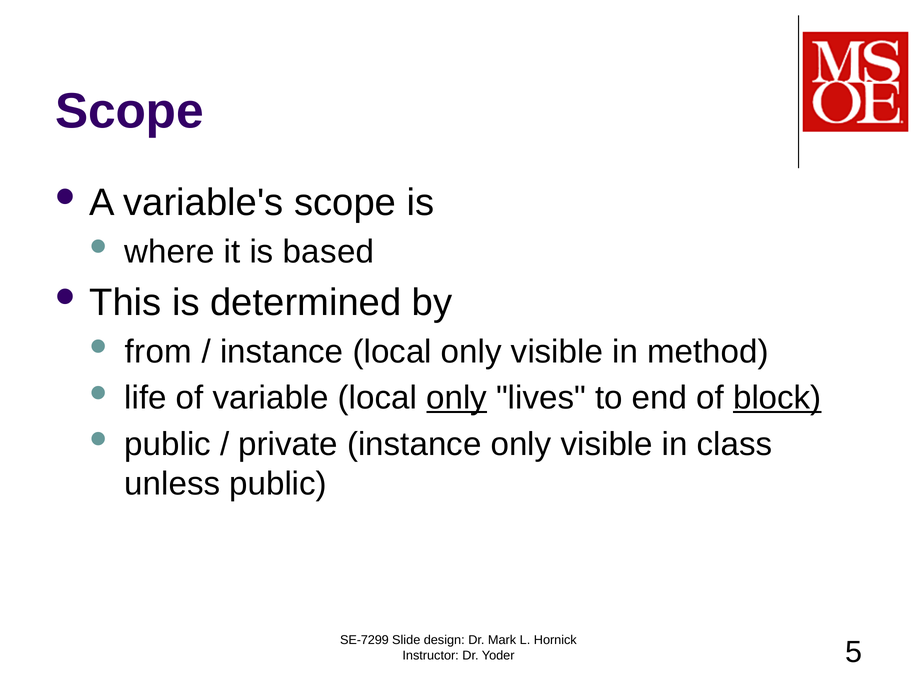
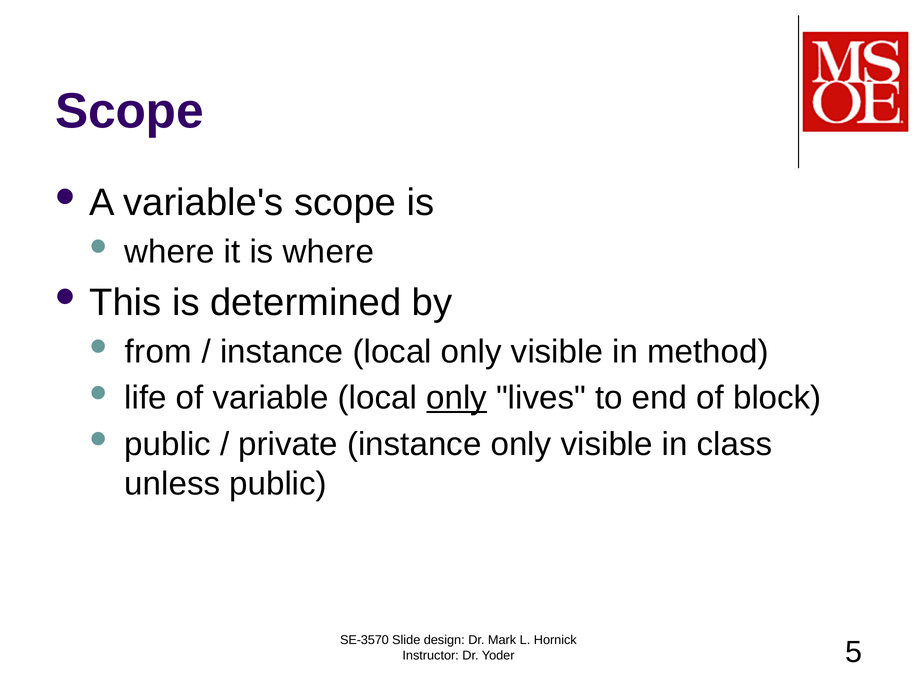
is based: based -> where (328, 252)
block underline: present -> none (777, 398)
SE-7299: SE-7299 -> SE-3570 (364, 640)
